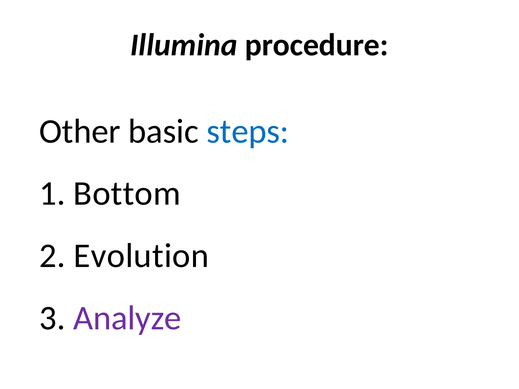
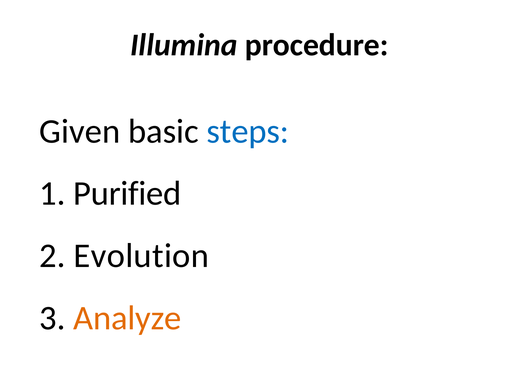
Other: Other -> Given (80, 131)
Bottom: Bottom -> Purified (127, 194)
Analyze colour: purple -> orange (127, 318)
